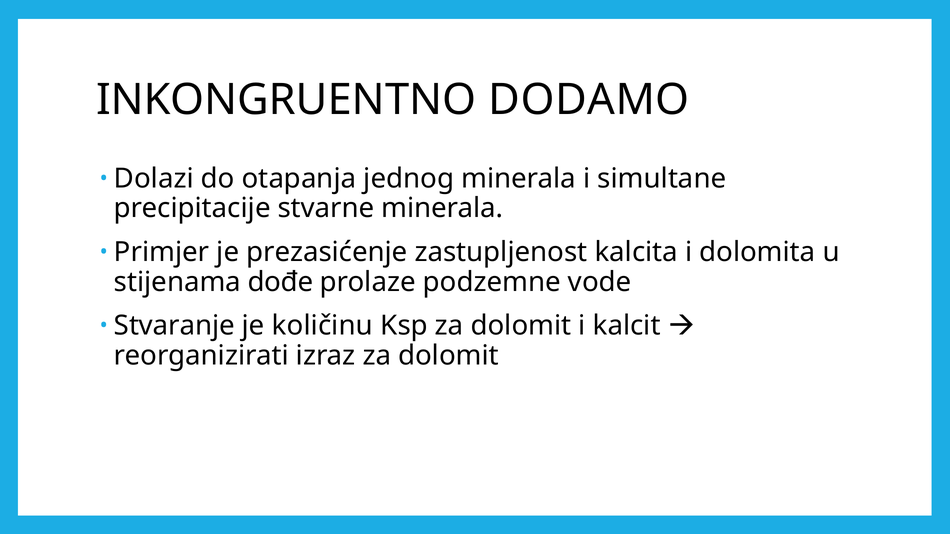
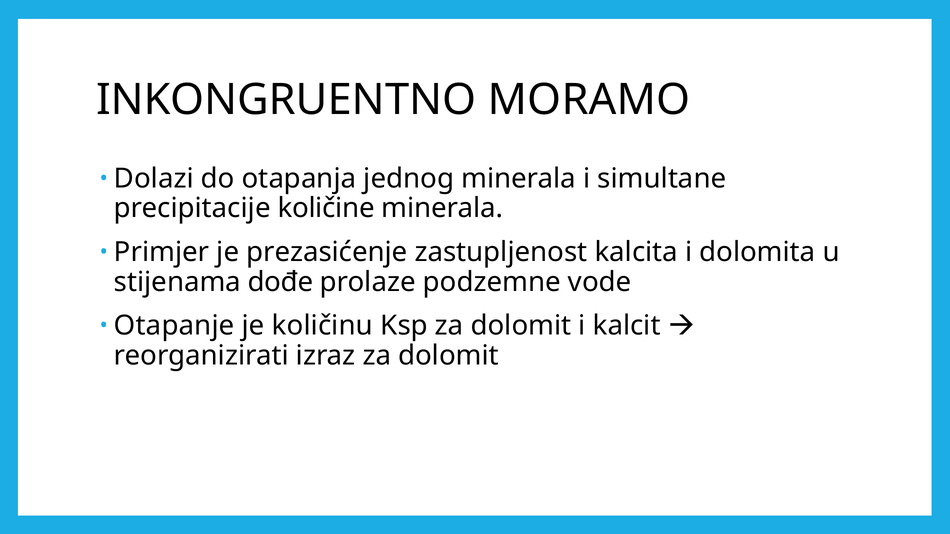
DODAMO: DODAMO -> MORAMO (589, 100)
stvarne: stvarne -> količine (326, 209)
Stvaranje: Stvaranje -> Otapanje (174, 326)
